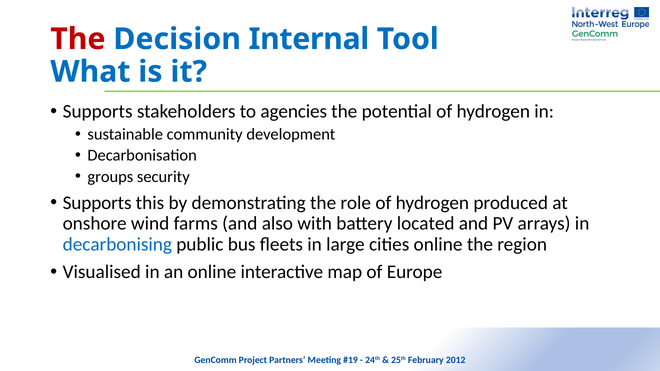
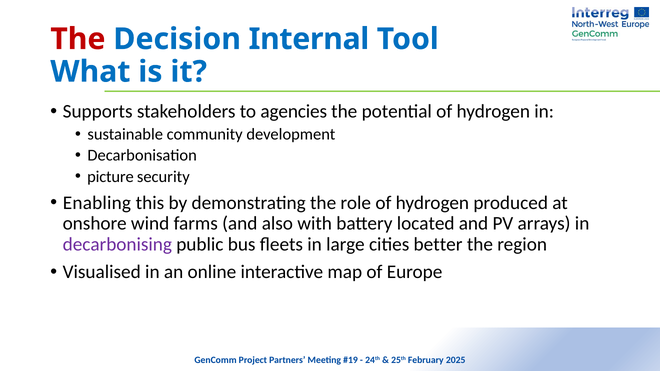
groups: groups -> picture (110, 177)
Supports: Supports -> Enabling (97, 203)
decarbonising colour: blue -> purple (117, 245)
cities online: online -> better (438, 245)
2012: 2012 -> 2025 (456, 360)
